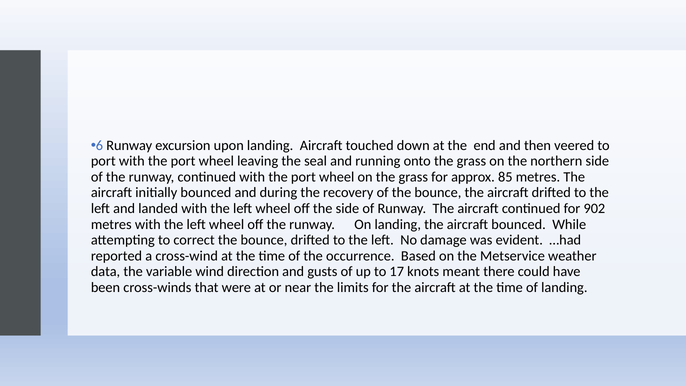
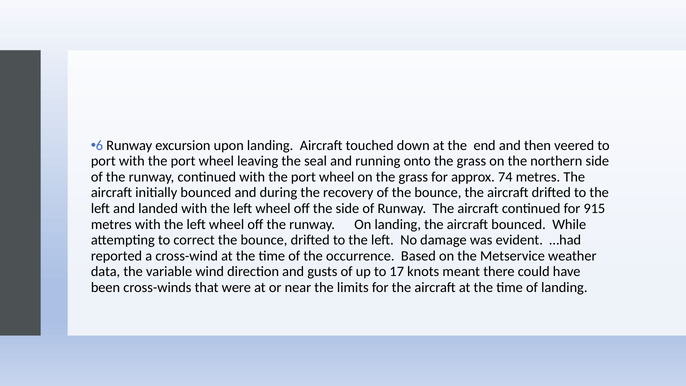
85: 85 -> 74 (505, 177)
902: 902 -> 915 (594, 208)
